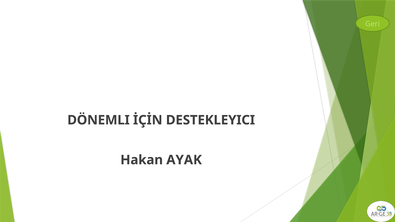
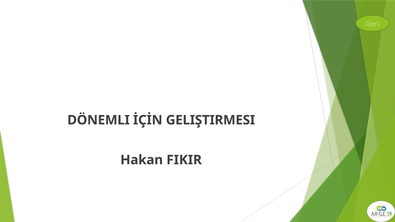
DESTEKLEYICI: DESTEKLEYICI -> GELIŞTIRMESI (210, 120)
AYAK: AYAK -> FIKIR (184, 160)
